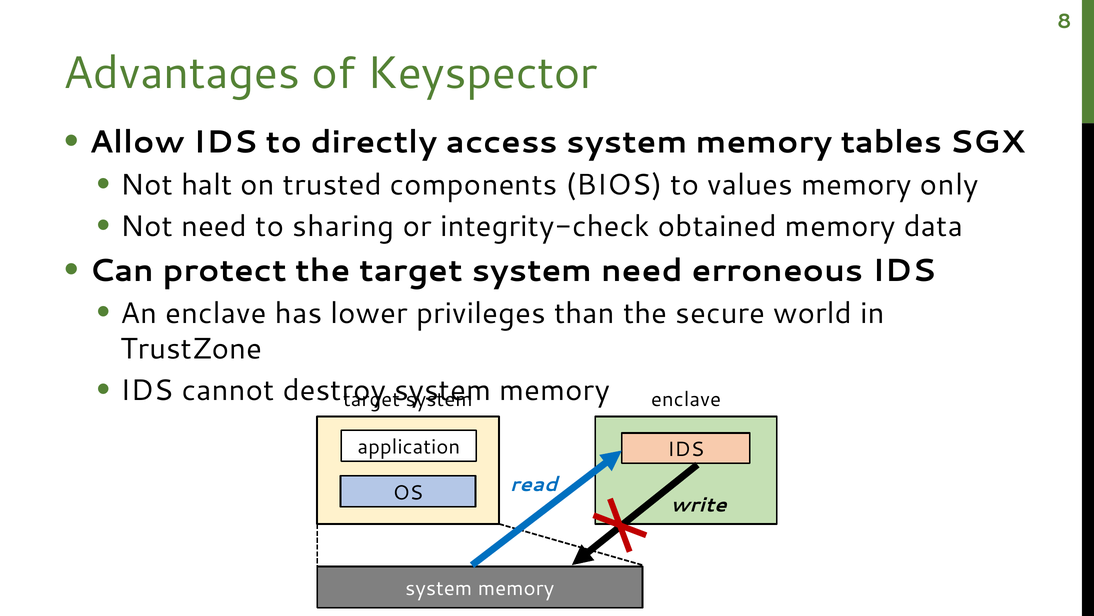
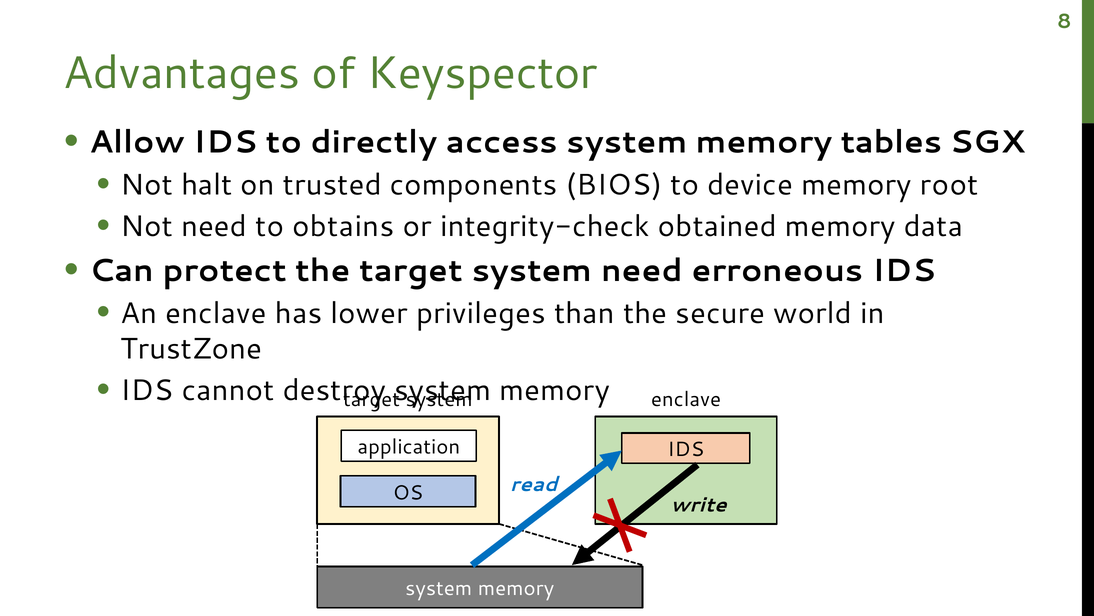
values: values -> device (750, 185)
only: only -> root (949, 185)
sharing: sharing -> obtains (343, 226)
